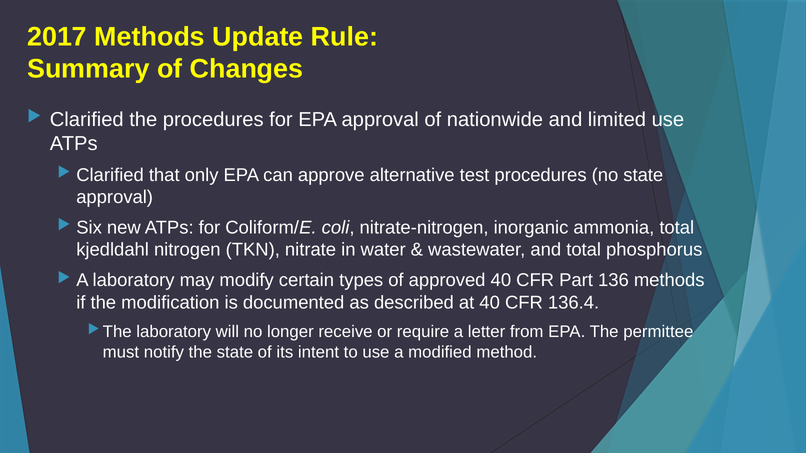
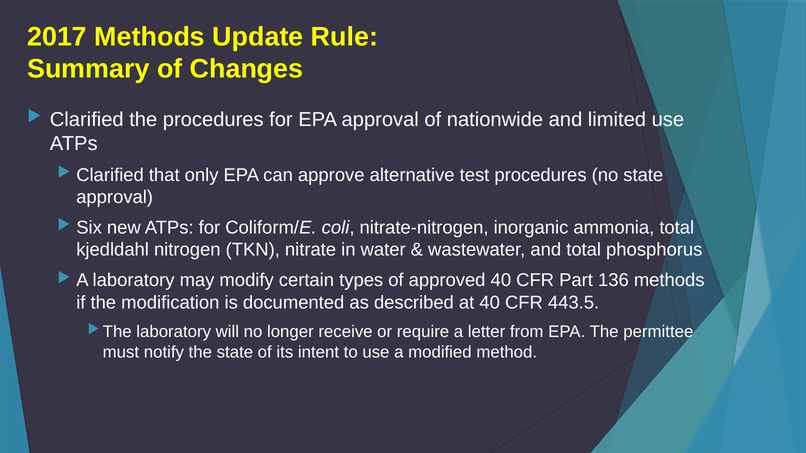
136.4: 136.4 -> 443.5 (574, 303)
